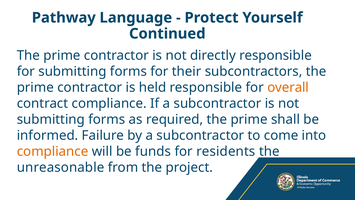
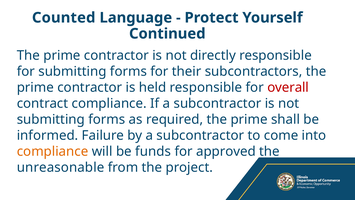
Pathway: Pathway -> Counted (64, 18)
overall colour: orange -> red (288, 87)
residents: residents -> approved (226, 151)
